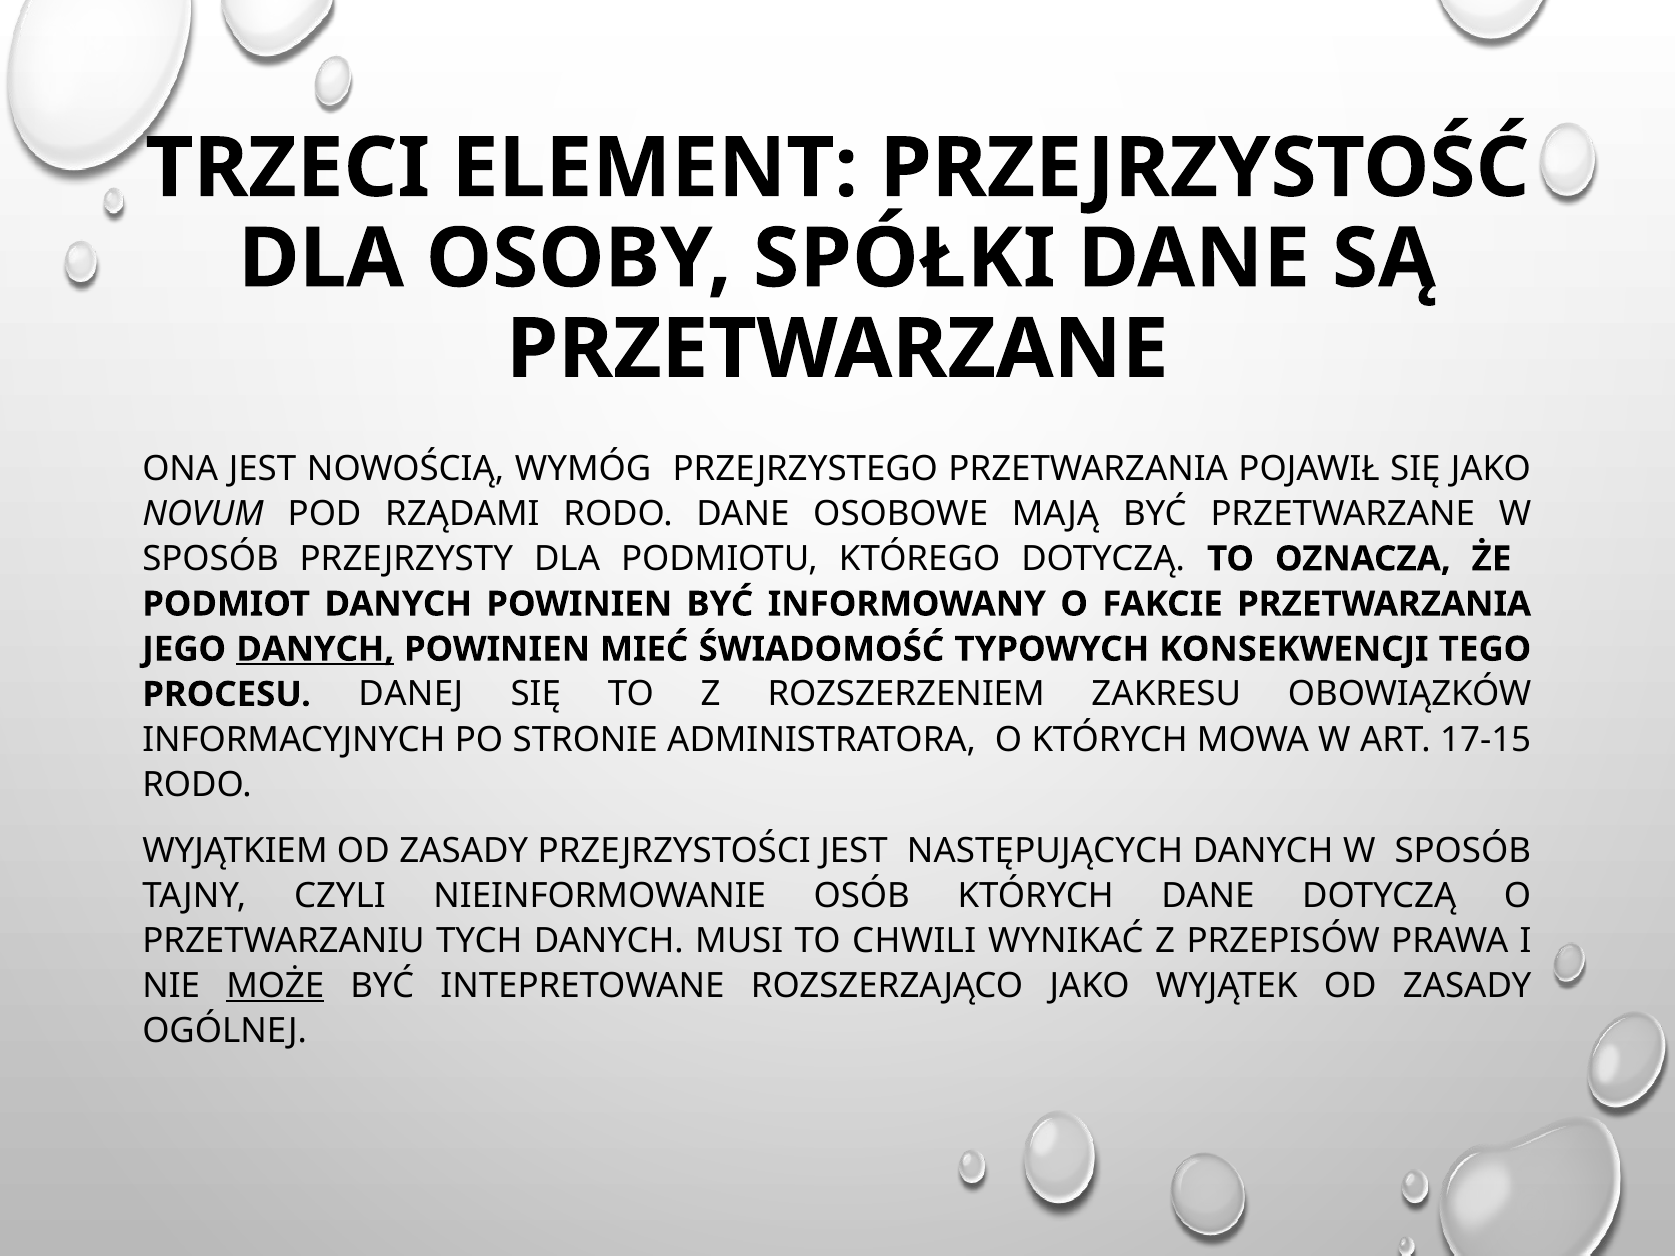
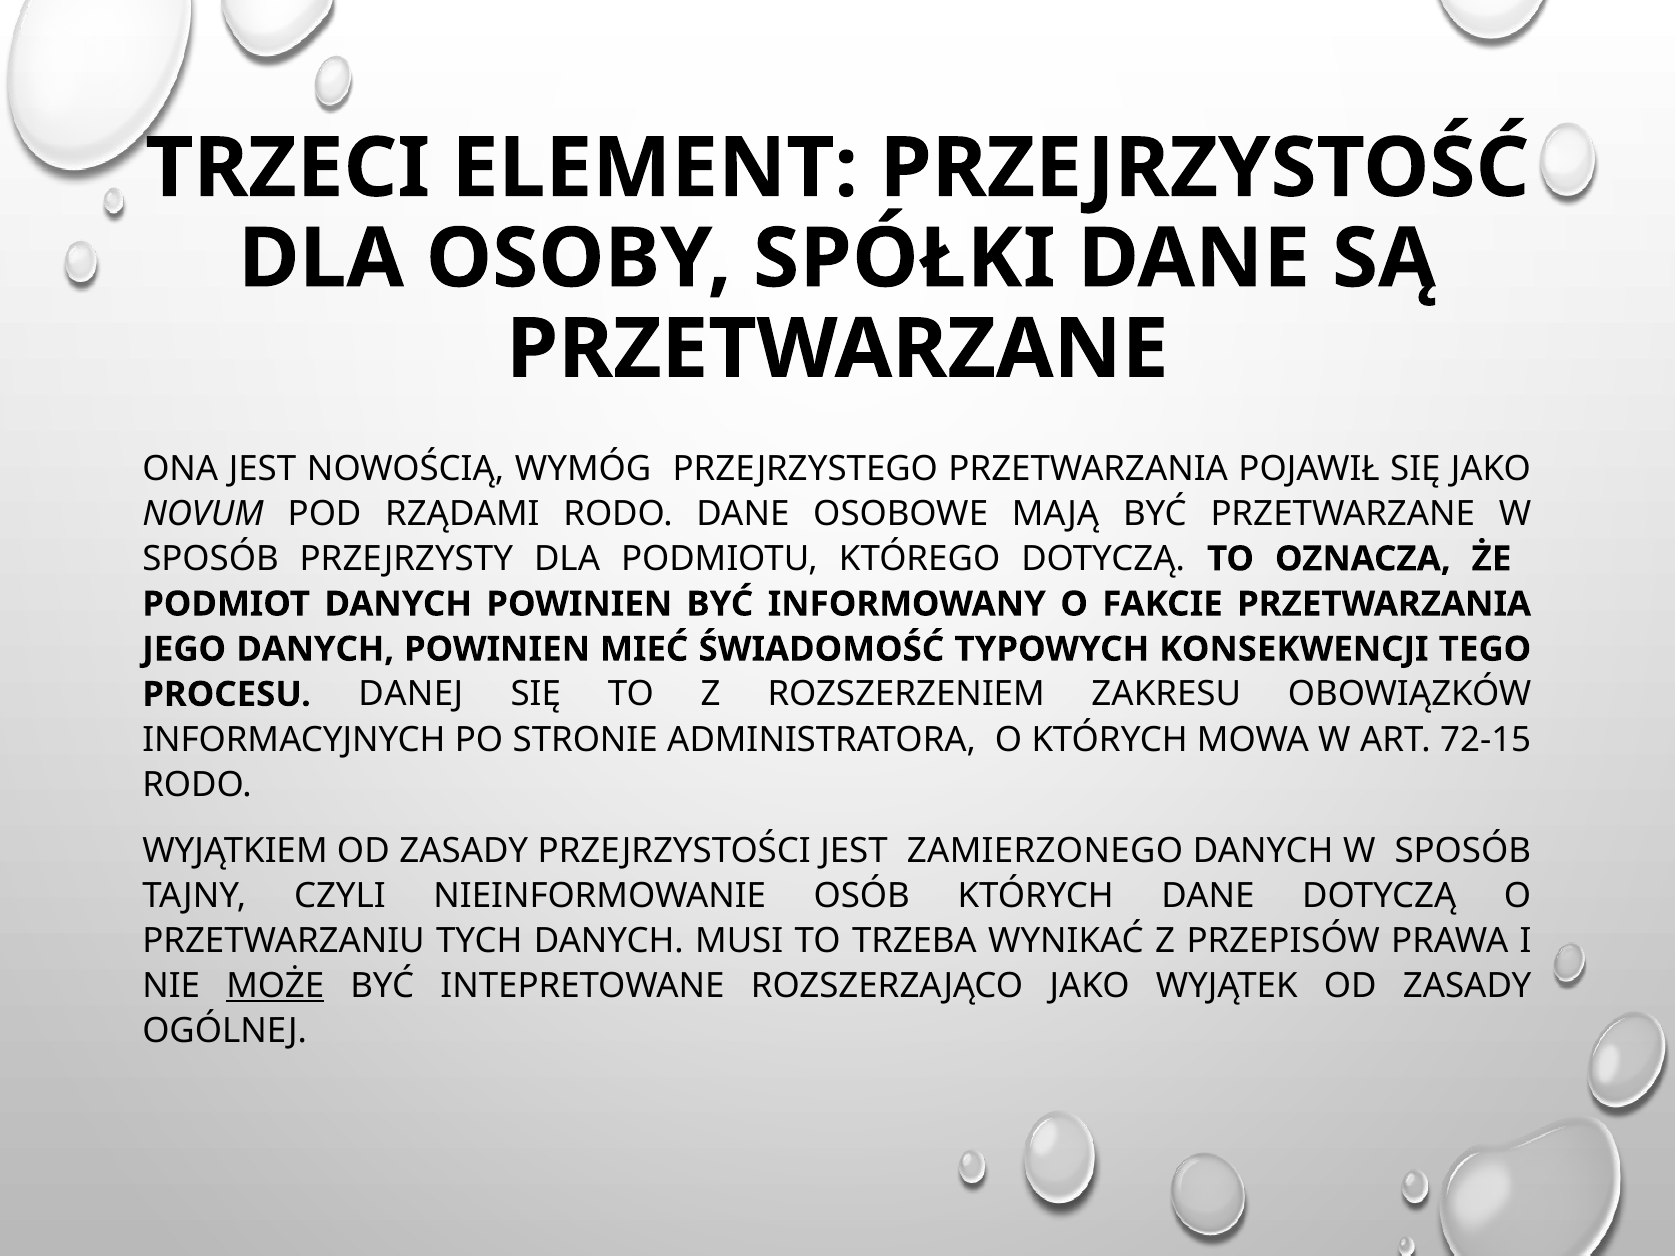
DANYCH underline: present -> none (315, 649)
17-15: 17-15 -> 72-15 (1486, 740)
NASTĘPUJĄCYCH: NASTĘPUJĄCYCH -> ZAMIERZONEGO (1045, 851)
CHWILI: CHWILI -> TRZEBA (914, 941)
